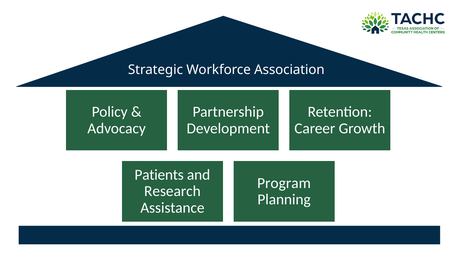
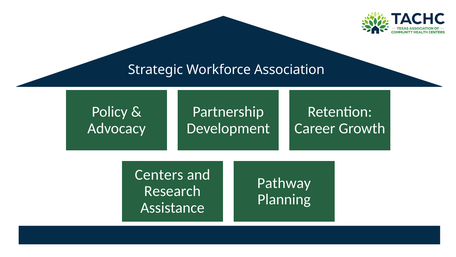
Patients: Patients -> Centers (159, 174)
Program: Program -> Pathway (284, 183)
